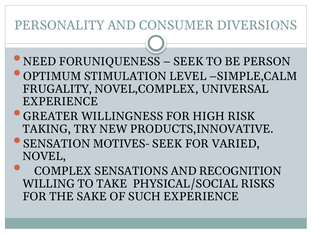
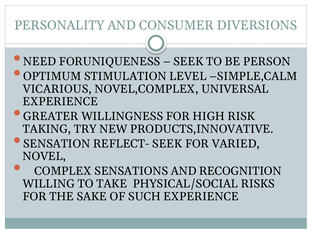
FRUGALITY: FRUGALITY -> VICARIOUS (57, 89)
MOTIVES-: MOTIVES- -> REFLECT- (121, 144)
